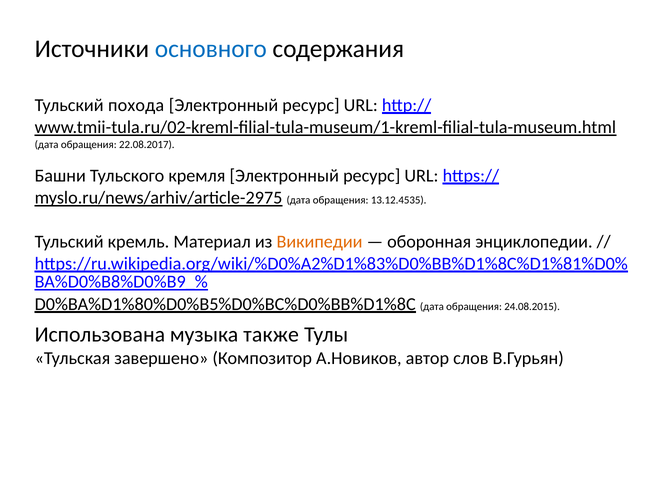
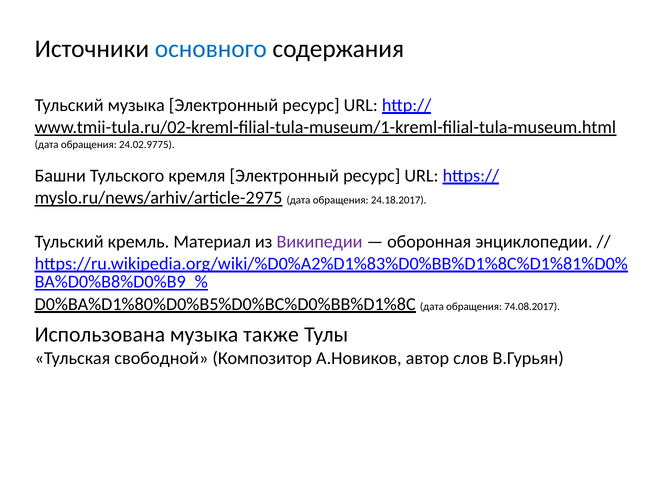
Тульский похода: похода -> музыка (136, 105)
22.08.2017: 22.08.2017 -> 24.02.9775 (147, 145)
13.12.4535: 13.12.4535 -> 24.18.2017 (399, 200)
Википедии colour: orange -> purple (320, 242)
24.08.2015: 24.08.2015 -> 74.08.2017 (532, 306)
завершено: завершено -> свободной (161, 358)
